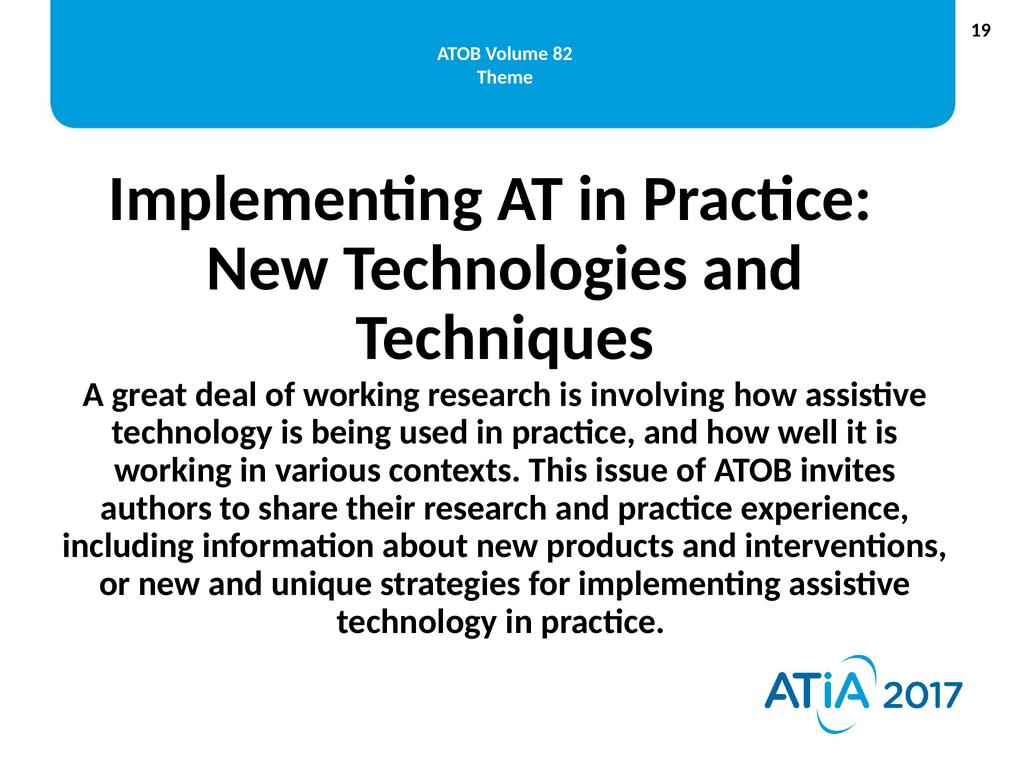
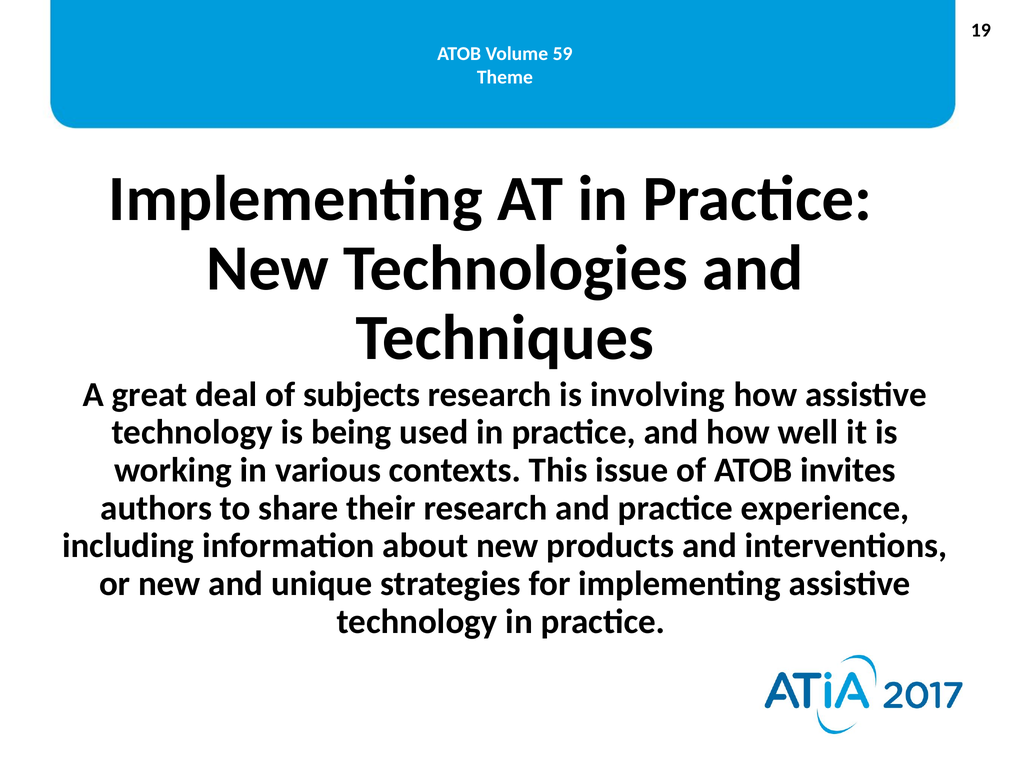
82: 82 -> 59 (563, 54)
of working: working -> subjects (362, 395)
